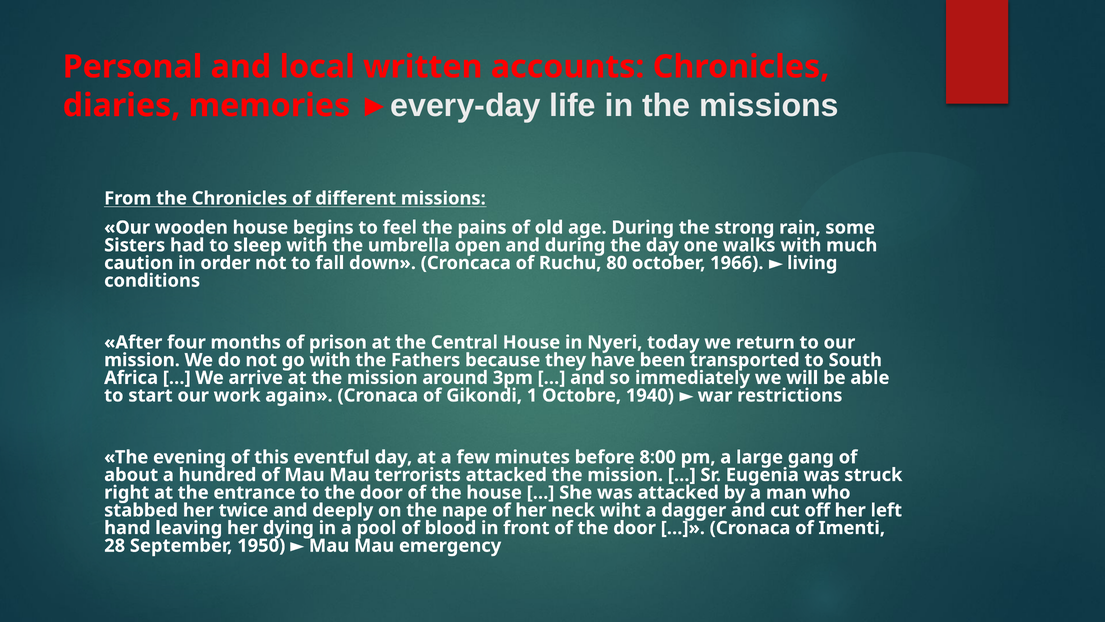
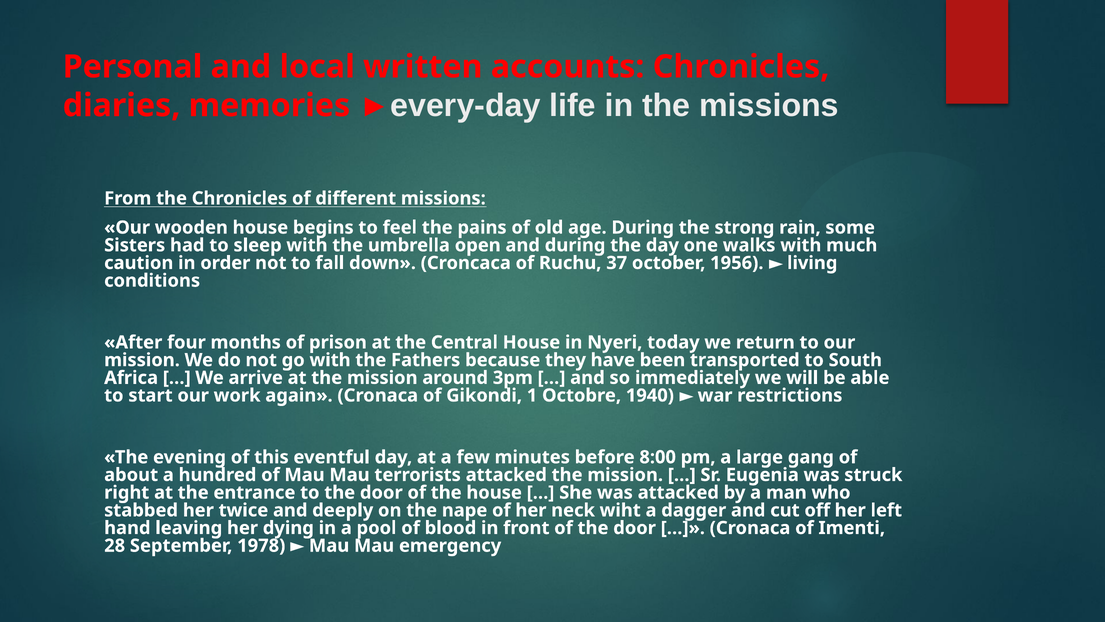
80: 80 -> 37 (617, 263)
1966: 1966 -> 1956 (737, 263)
1950: 1950 -> 1978 (261, 545)
